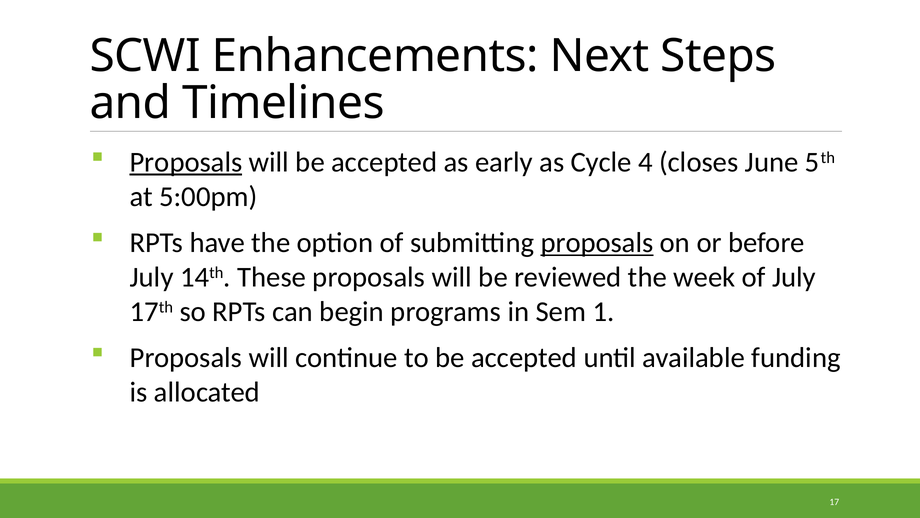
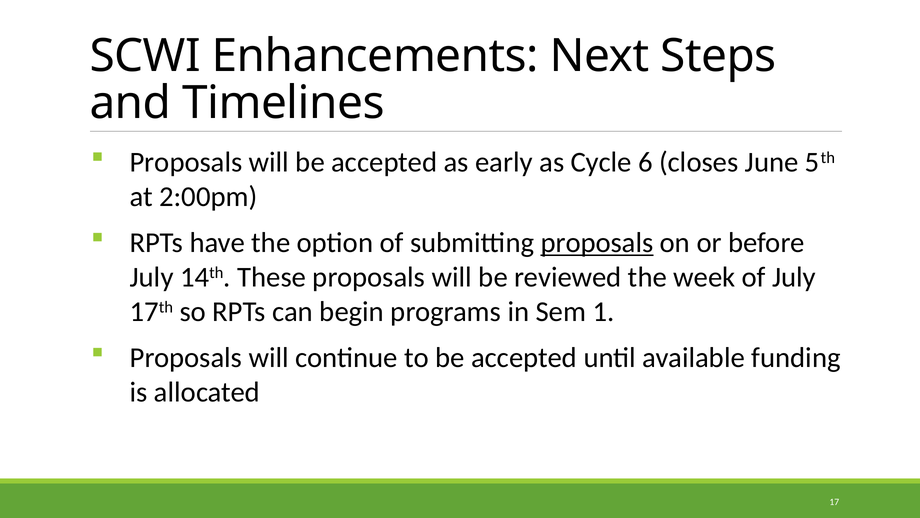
Proposals underline: present -> none (186, 162)
4: 4 -> 6 (645, 162)
5:00pm: 5:00pm -> 2:00pm (208, 197)
